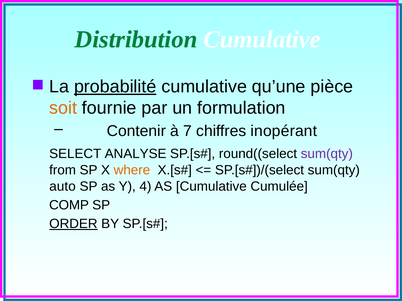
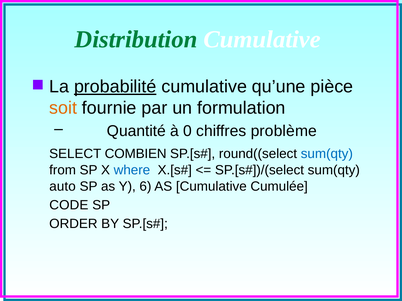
Contenir: Contenir -> Quantité (136, 131)
7: 7 -> 0 (188, 131)
inopérant: inopérant -> problème (284, 131)
ANALYSE: ANALYSE -> COMBIEN (136, 154)
sum(qty colour: purple -> blue (327, 154)
where colour: orange -> blue (132, 170)
4: 4 -> 6 (145, 187)
COMP: COMP -> CODE (69, 205)
ORDER underline: present -> none (73, 224)
